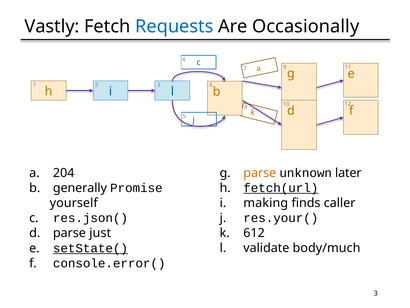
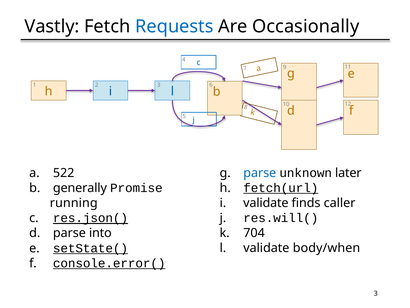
parse colour: orange -> blue (260, 173)
204: 204 -> 522 (64, 173)
i making: making -> validate (266, 203)
yourself: yourself -> running (74, 203)
res.your(: res.your( -> res.will( (281, 218)
res.json( underline: none -> present (90, 218)
612: 612 -> 704 (254, 233)
just: just -> into (100, 233)
body/much: body/much -> body/when (327, 248)
console.error( underline: none -> present (109, 263)
